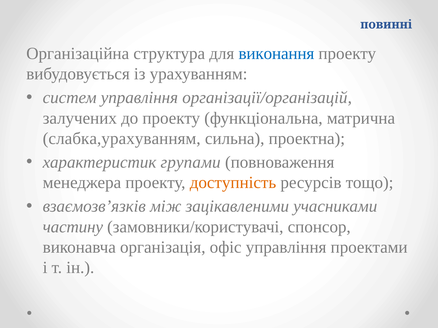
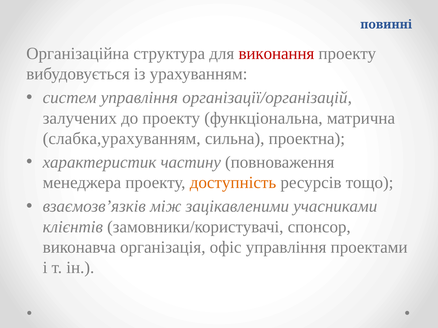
виконання colour: blue -> red (276, 54)
групами: групами -> частину (191, 162)
частину: частину -> клієнтів (73, 227)
